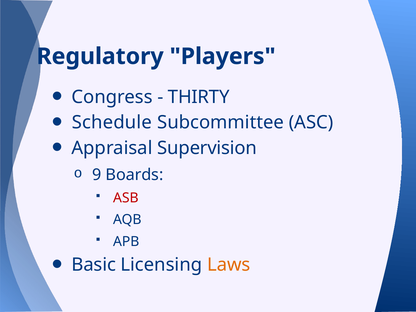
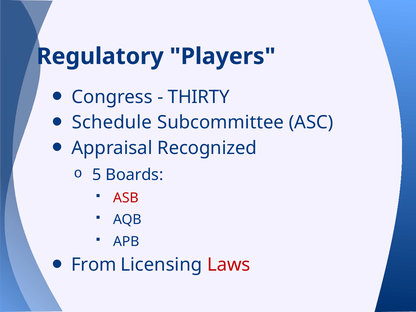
Supervision: Supervision -> Recognized (207, 148)
9: 9 -> 5 (97, 175)
Basic: Basic -> From (94, 265)
Laws colour: orange -> red (229, 265)
